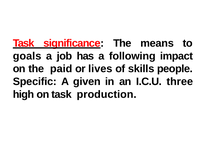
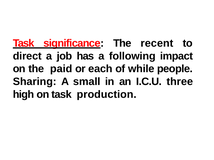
means: means -> recent (157, 43)
goals: goals -> direct (27, 56)
lives: lives -> each (100, 69)
skills: skills -> while (141, 69)
Specific: Specific -> Sharing (35, 82)
given: given -> small (87, 82)
